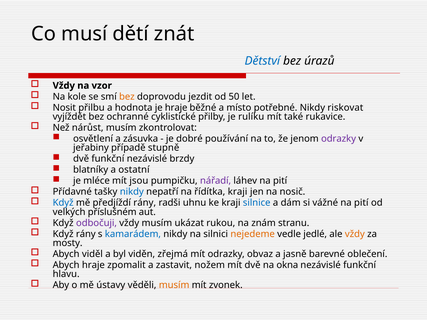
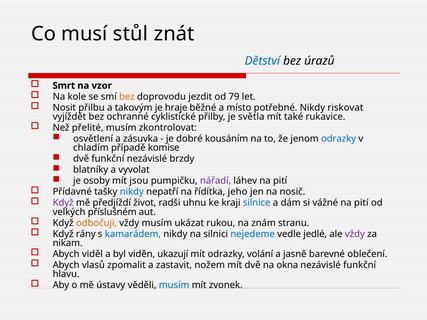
dětí: dětí -> stůl (131, 34)
Vždy: Vždy -> Smrt (64, 86)
50: 50 -> 79 (234, 97)
hodnota: hodnota -> takovým (134, 108)
rulíku: rulíku -> světla (251, 117)
nárůst: nárůst -> přelité (88, 128)
používání: používání -> kousáním (227, 139)
odrazky colour: purple -> blue (339, 139)
jeřabiny: jeřabiny -> chladím (91, 148)
stupně: stupně -> komise (164, 148)
ostatní: ostatní -> vyvolat (134, 170)
mléce: mléce -> osoby (97, 181)
řídítka kraji: kraji -> jeho (238, 192)
Když colour: blue -> purple (63, 203)
předjíždí rány: rány -> život (145, 203)
odbočuji colour: purple -> orange (96, 223)
nejedeme colour: orange -> blue (253, 234)
vždy colour: orange -> purple (355, 234)
mosty: mosty -> nikam (68, 243)
zřejmá: zřejmá -> ukazují (173, 254)
obvaz: obvaz -> volání (260, 254)
Abych hraje: hraje -> vlasů (93, 265)
musím colour: orange -> blue (174, 285)
